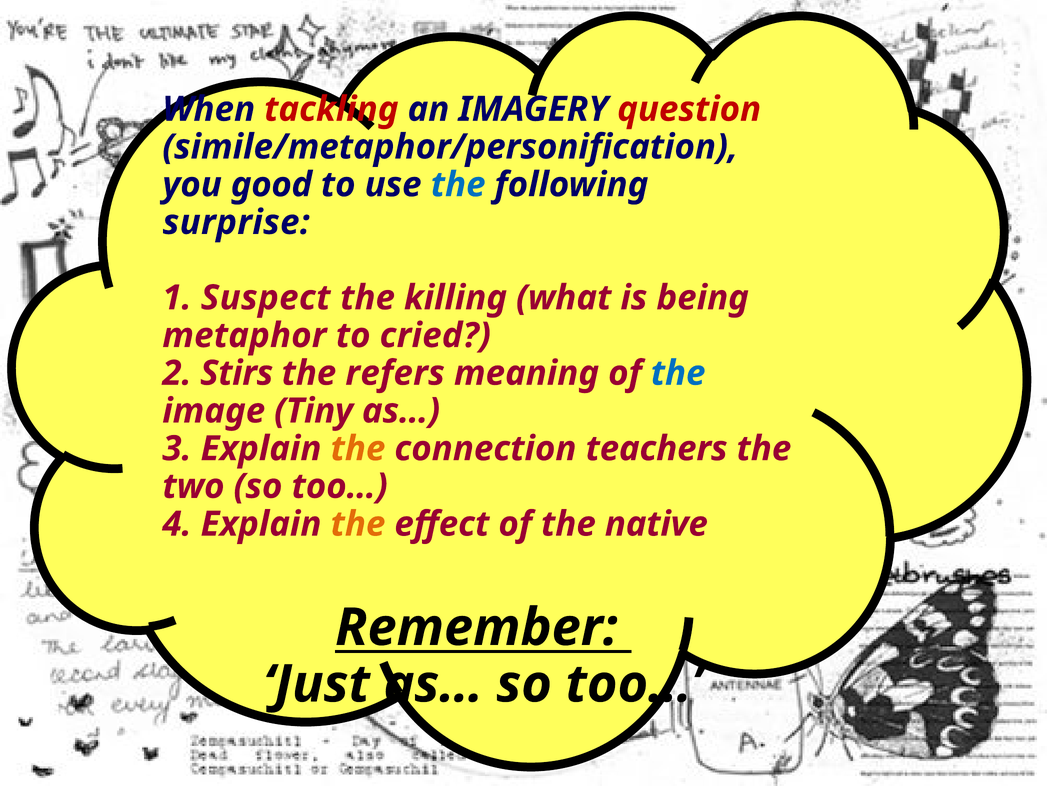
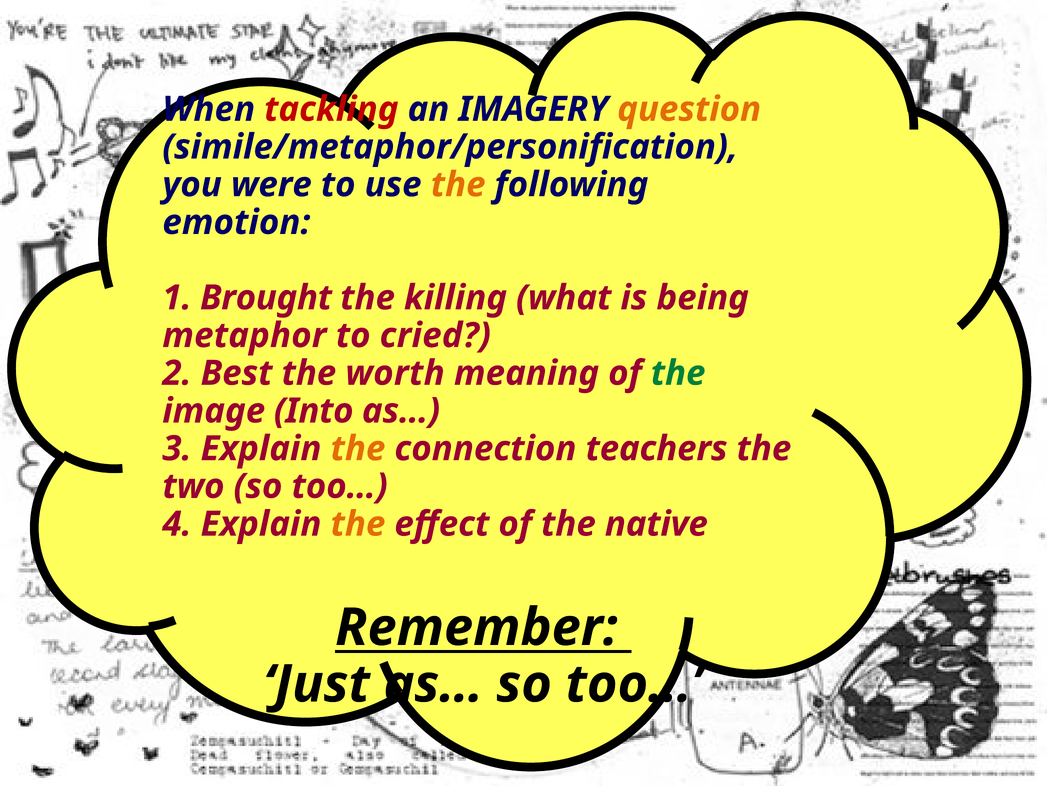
question colour: red -> orange (689, 109)
good: good -> were (271, 185)
the colour: blue -> orange (458, 185)
surprise: surprise -> emotion (236, 222)
Suspect: Suspect -> Brought (266, 298)
Stirs: Stirs -> Best (237, 373)
refers: refers -> worth (395, 373)
the colour: blue -> green (678, 373)
Tiny: Tiny -> Into (314, 411)
